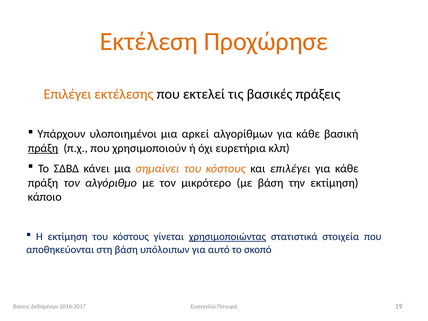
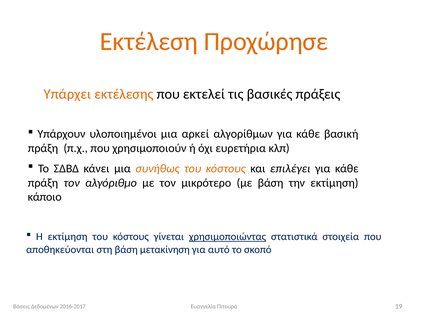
Επιλέγει: Επιλέγει -> Υπάρχει (67, 94)
πράξη underline: present -> none (43, 148)
σημαίνει: σημαίνει -> συνήθως (157, 169)
υπόλοιπων: υπόλοιπων -> μετακίνηση (165, 250)
